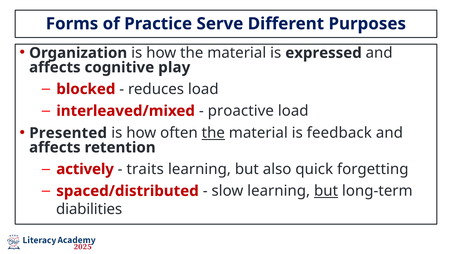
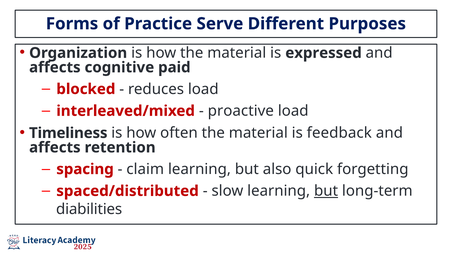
play: play -> paid (174, 67)
Presented: Presented -> Timeliness (68, 133)
the underline: present -> none (213, 133)
actively: actively -> spacing (85, 169)
traits: traits -> claim (145, 169)
